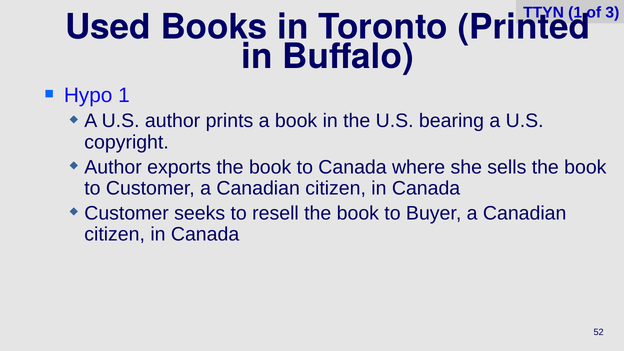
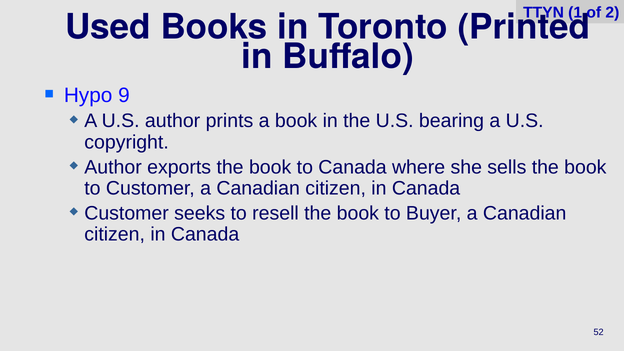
3: 3 -> 2 (612, 13)
Hypo 1: 1 -> 9 (124, 95)
